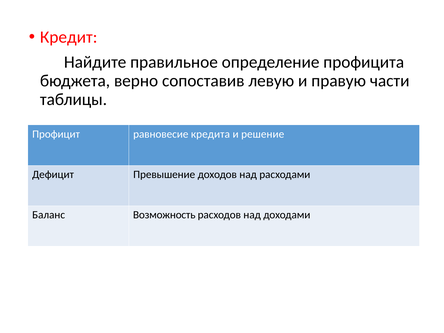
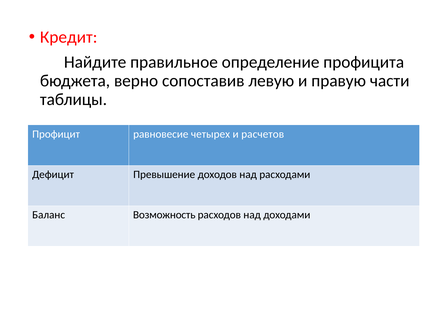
кредита: кредита -> четырех (210, 134)
решение: решение -> расчетов (263, 134)
